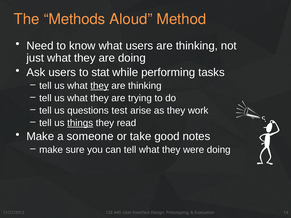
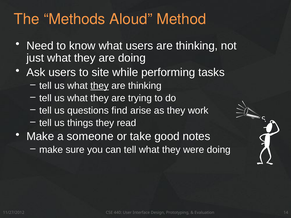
stat: stat -> site (100, 72)
test: test -> find (119, 111)
things underline: present -> none (80, 123)
